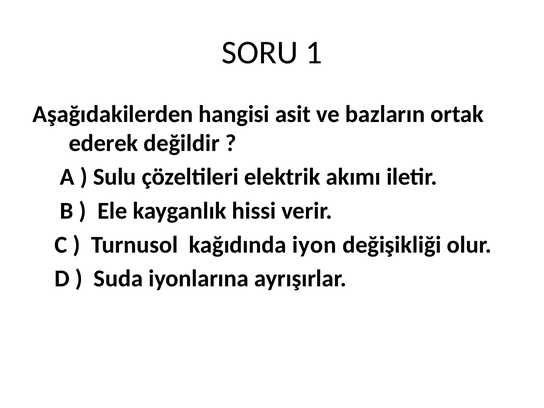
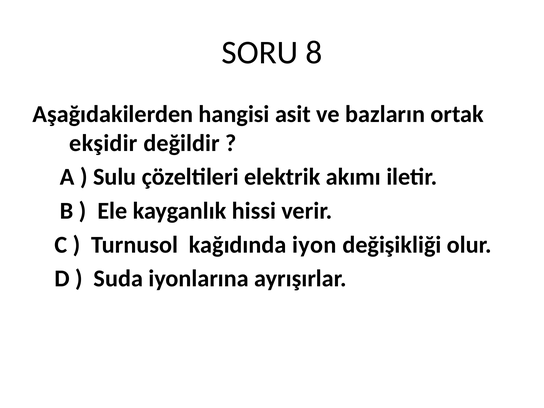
1: 1 -> 8 (314, 53)
ederek: ederek -> ekşidir (103, 143)
